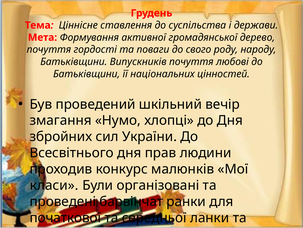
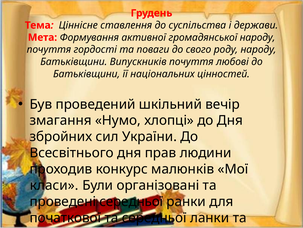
громадянської дерево: дерево -> народу (258, 37)
проведені барвінчат: барвінчат -> середньої (131, 201)
